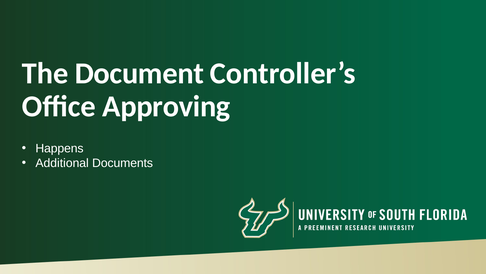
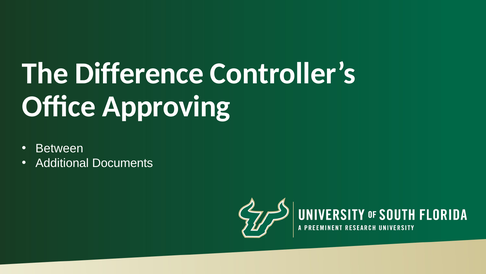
Document: Document -> Difference (139, 73)
Happens: Happens -> Between (59, 148)
